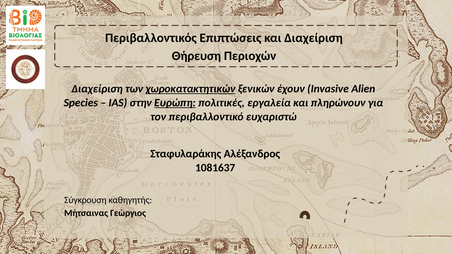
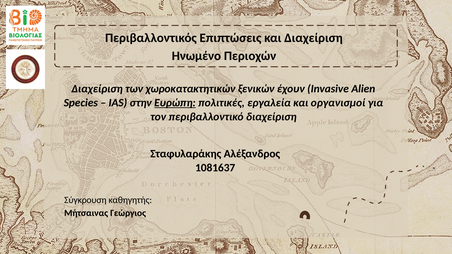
Θήρευση: Θήρευση -> Ηνωμένο (196, 56)
χωροκατακτητικών underline: present -> none (190, 89)
πληρώνουν: πληρώνουν -> οργανισμοί (338, 103)
περιβαλλοντικό ευχαριστώ: ευχαριστώ -> διαχείριση (271, 117)
